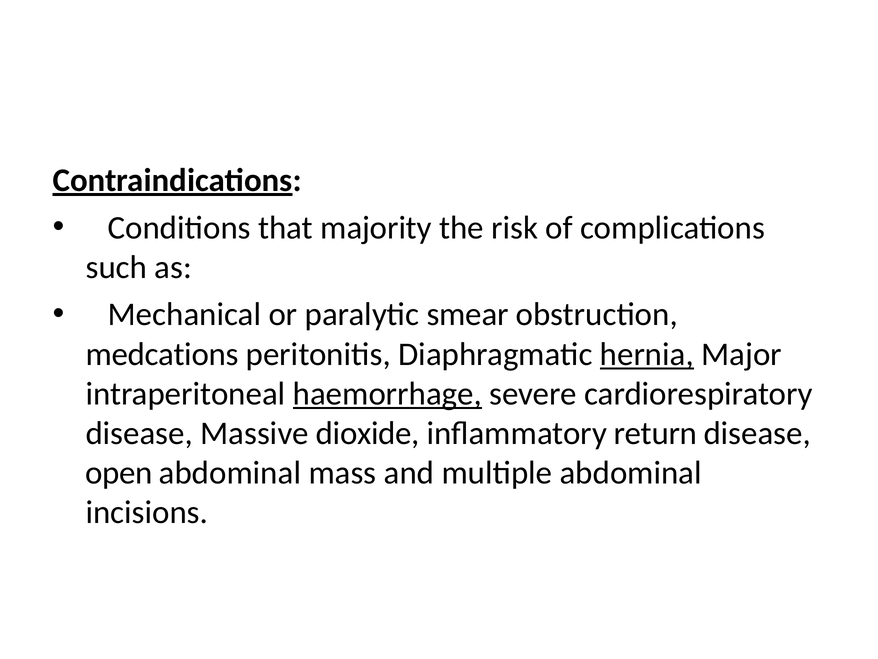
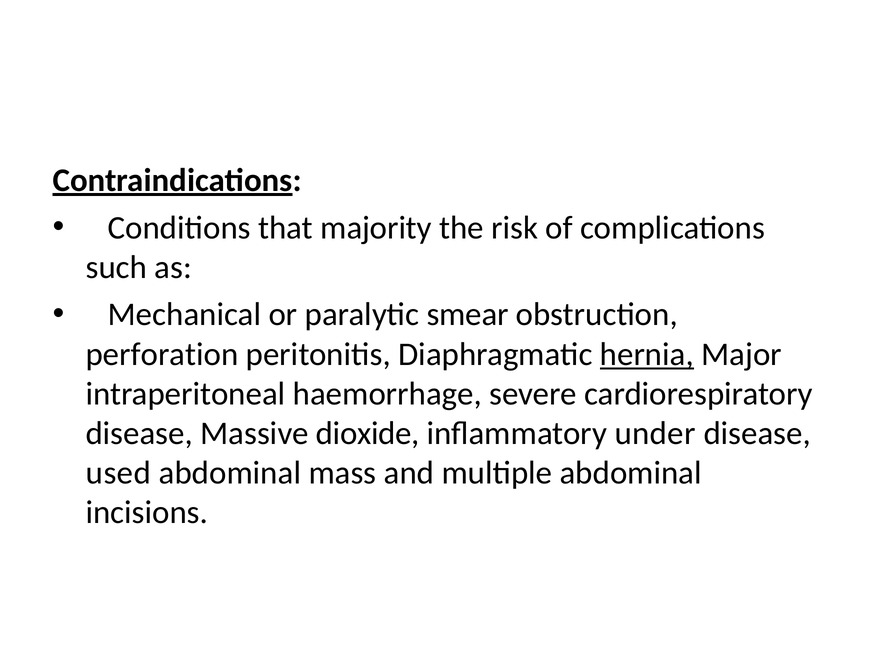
medcations: medcations -> perforation (162, 354)
haemorrhage underline: present -> none (387, 393)
return: return -> under (655, 433)
open: open -> used (118, 473)
